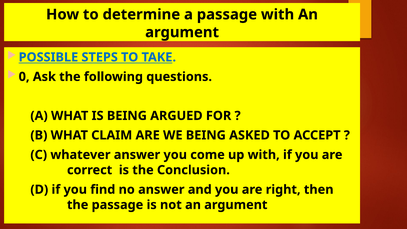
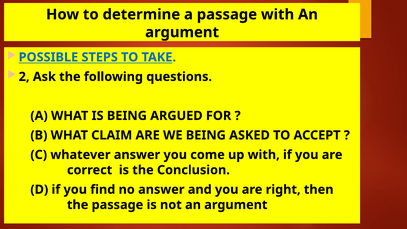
0: 0 -> 2 (24, 77)
